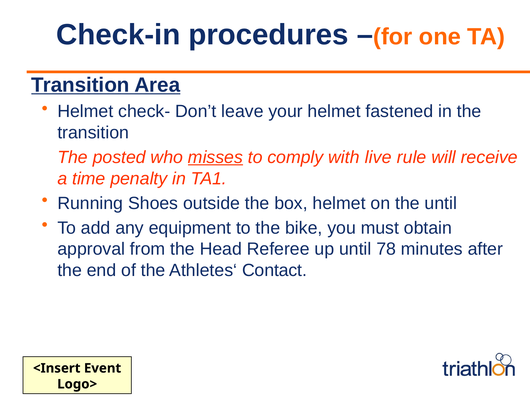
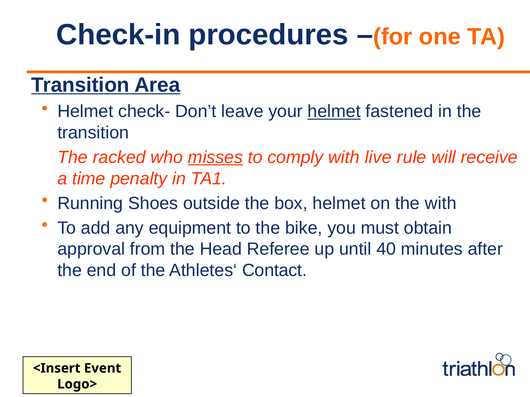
helmet underline: none -> present (334, 112)
posted: posted -> racked (119, 158)
the until: until -> with (441, 203)
78: 78 -> 40 (386, 249)
